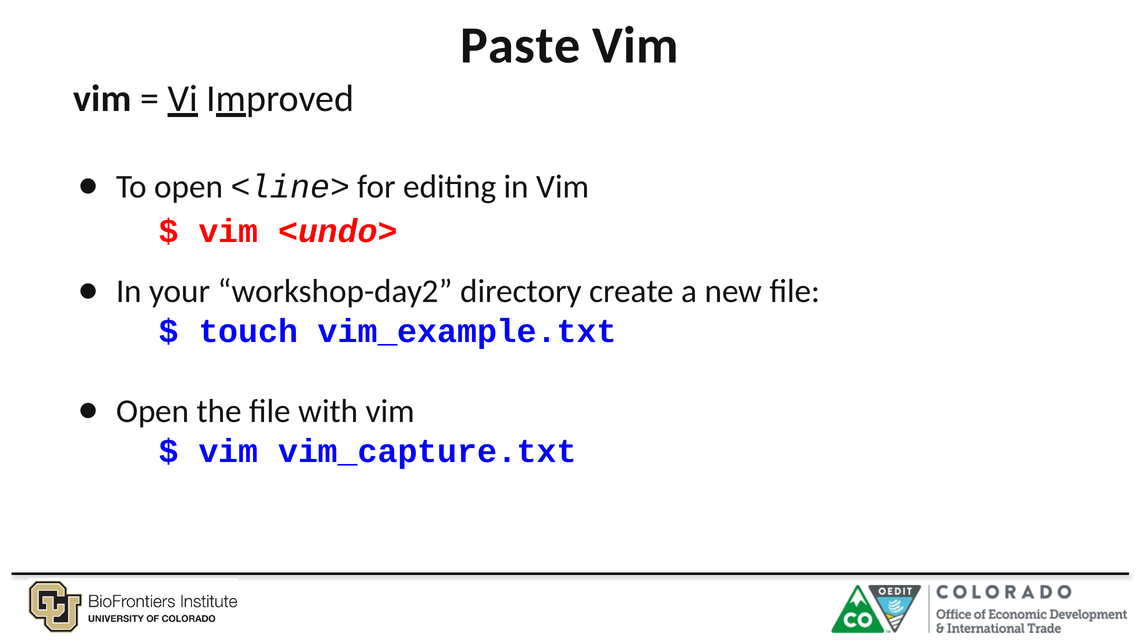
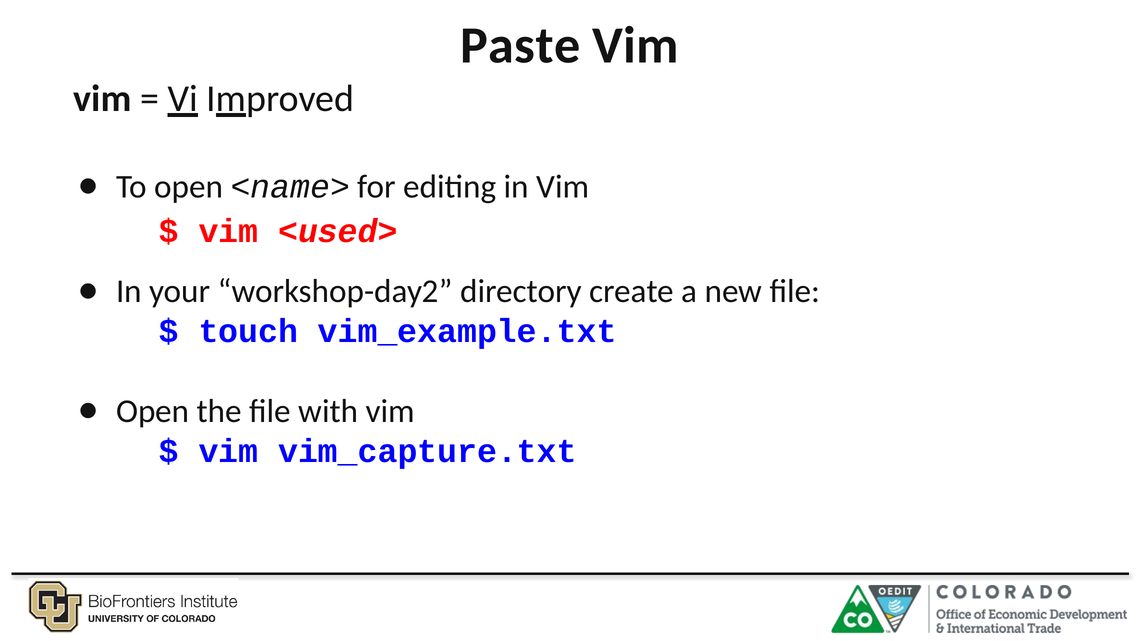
<line>: <line> -> <name> (290, 187)
<undo>: <undo> -> <used> (338, 231)
